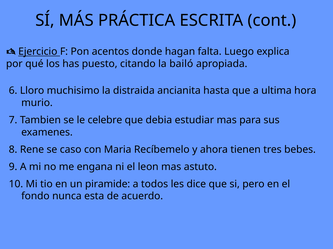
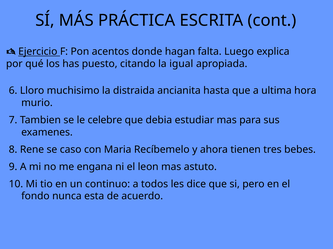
bailó: bailó -> igual (181, 64)
piramide: piramide -> continuo (108, 184)
